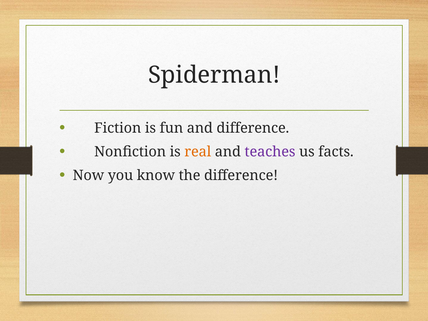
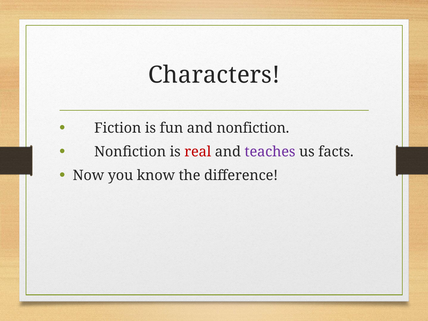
Spiderman: Spiderman -> Characters (214, 75)
and difference: difference -> nonfiction (253, 128)
real colour: orange -> red (198, 152)
